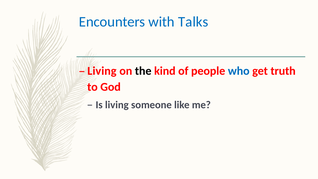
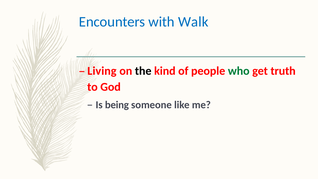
Talks: Talks -> Walk (193, 22)
who colour: blue -> green (239, 71)
Is living: living -> being (117, 105)
